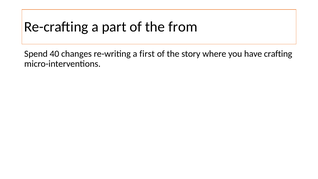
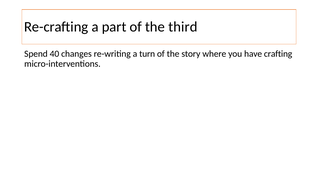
from: from -> third (183, 27)
first: first -> turn (147, 54)
